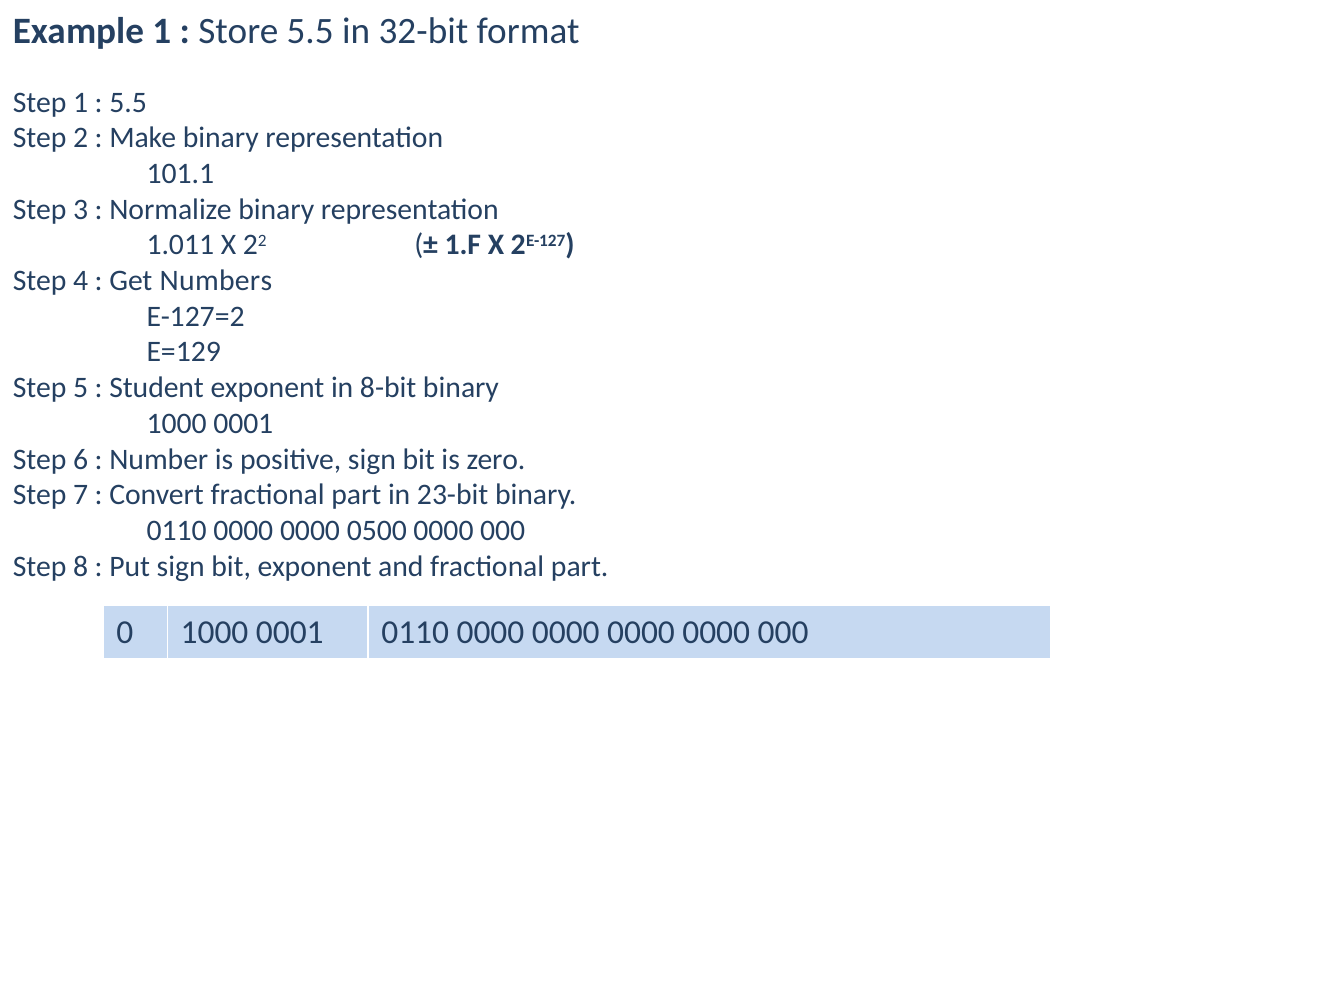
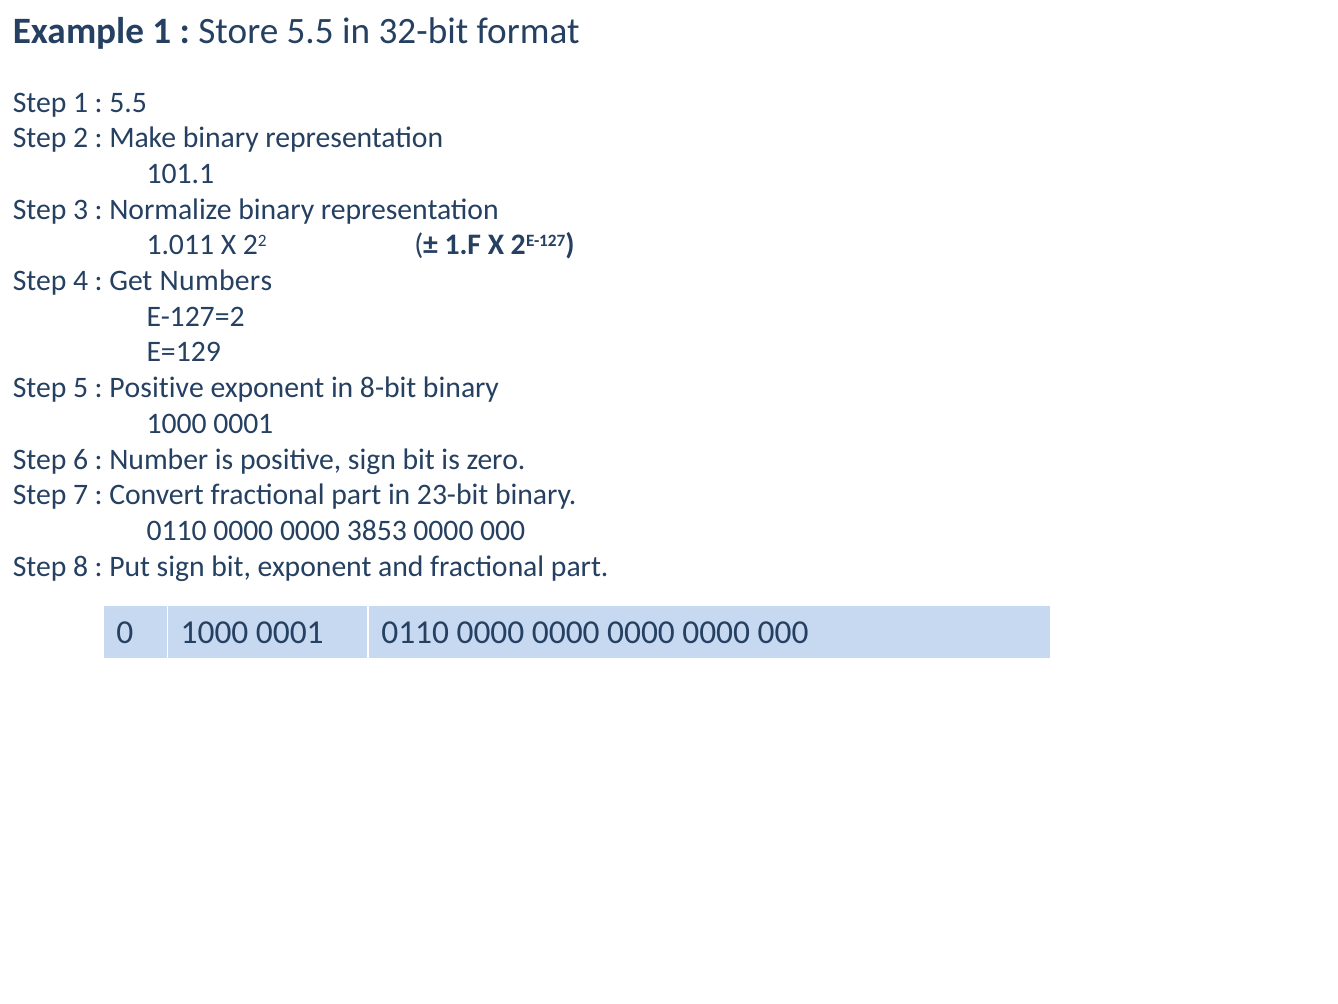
Student: Student -> Positive (157, 388)
0500: 0500 -> 3853 (377, 530)
